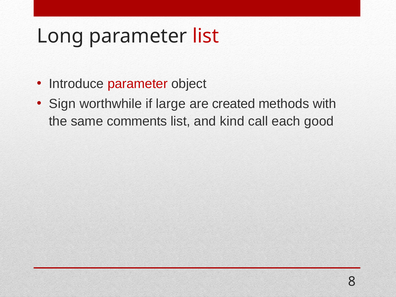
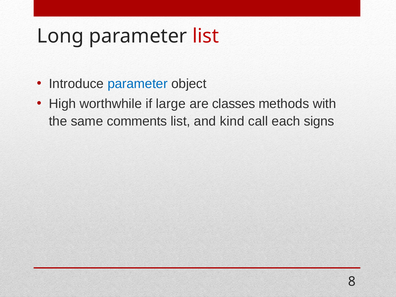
parameter colour: red -> blue (138, 84)
Sign: Sign -> High (62, 104)
created: created -> classes (234, 104)
good: good -> signs (319, 121)
